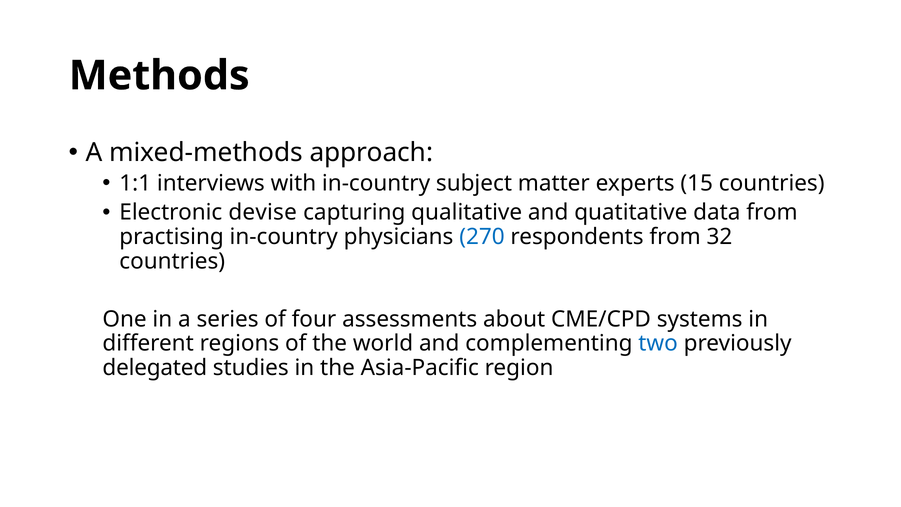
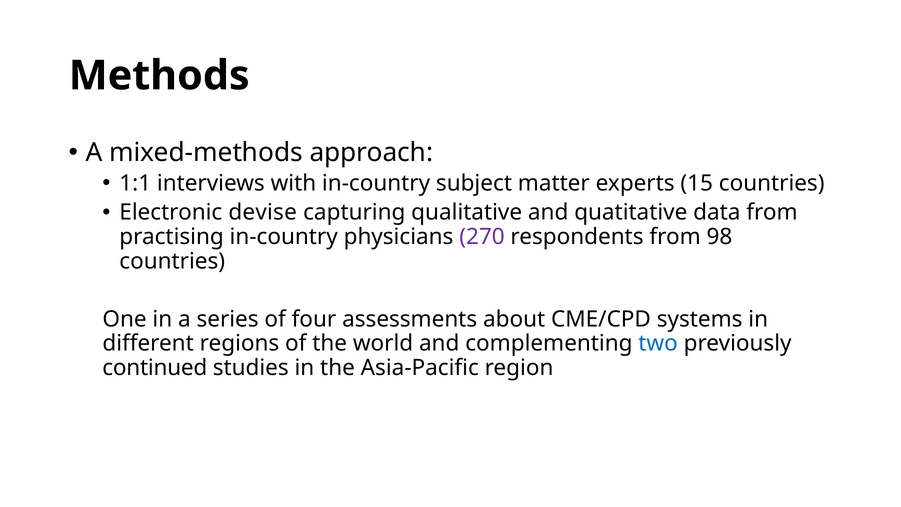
270 colour: blue -> purple (482, 237)
32: 32 -> 98 (719, 237)
delegated: delegated -> continued (155, 368)
